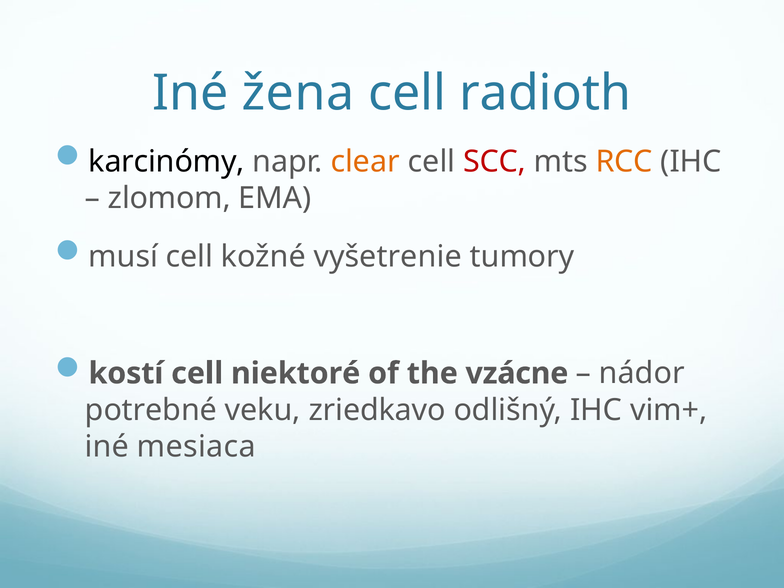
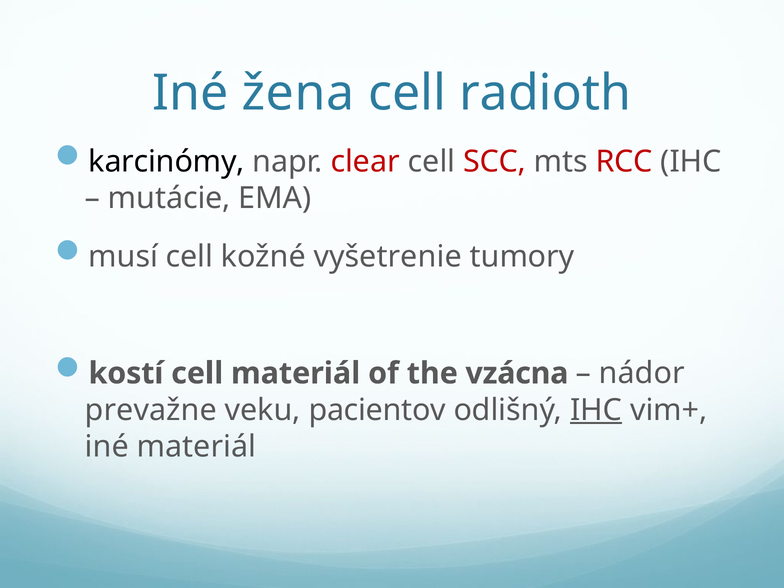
clear colour: orange -> red (365, 162)
RCC colour: orange -> red (624, 162)
zlomom: zlomom -> mutácie (169, 198)
cell niektoré: niektoré -> materiál (296, 373)
vzácne: vzácne -> vzácna (517, 373)
potrebné: potrebné -> prevažne (151, 410)
zriedkavo: zriedkavo -> pacientov (377, 410)
IHC underline: none -> present (596, 410)
iné mesiaca: mesiaca -> materiál (196, 447)
